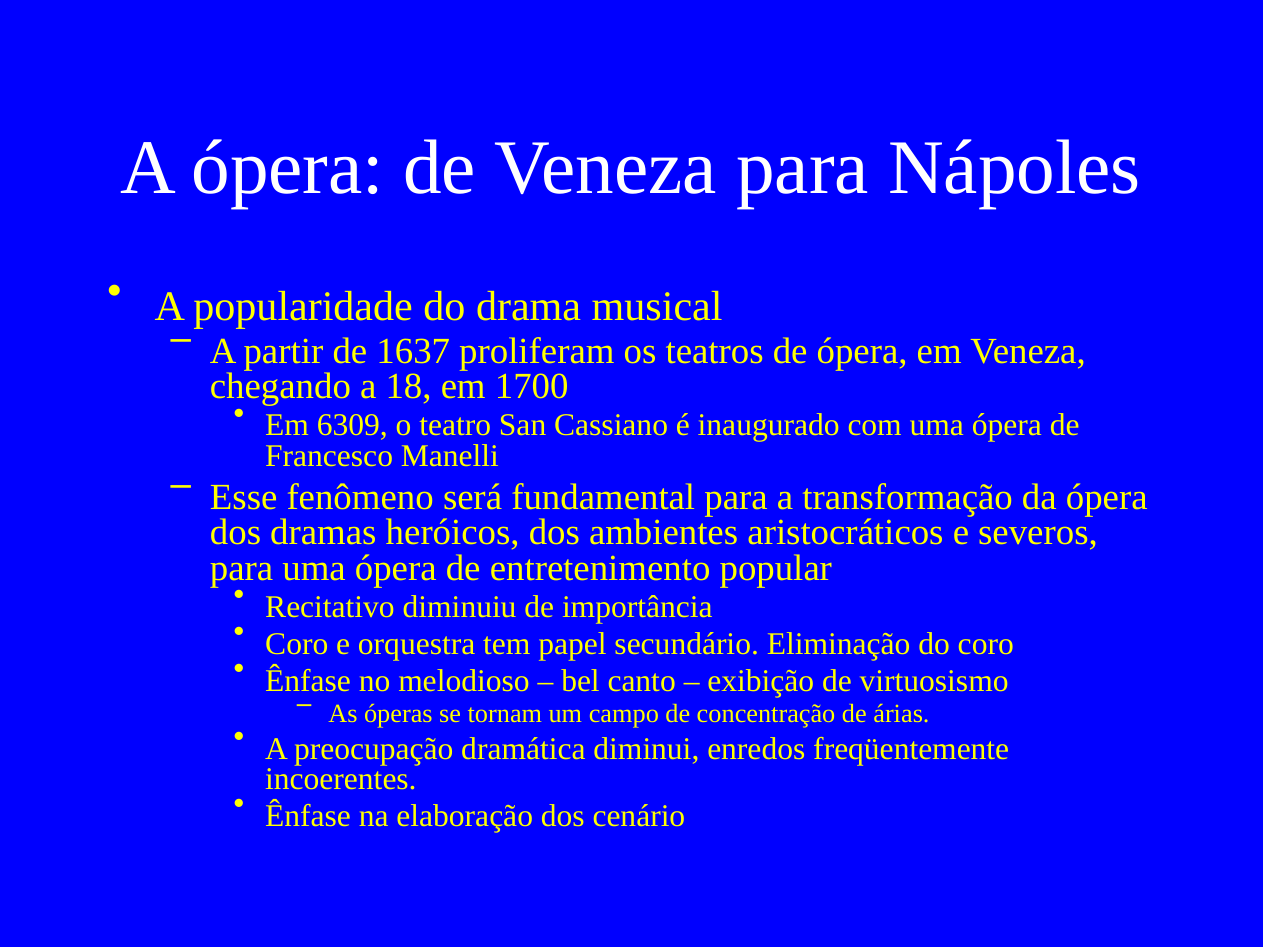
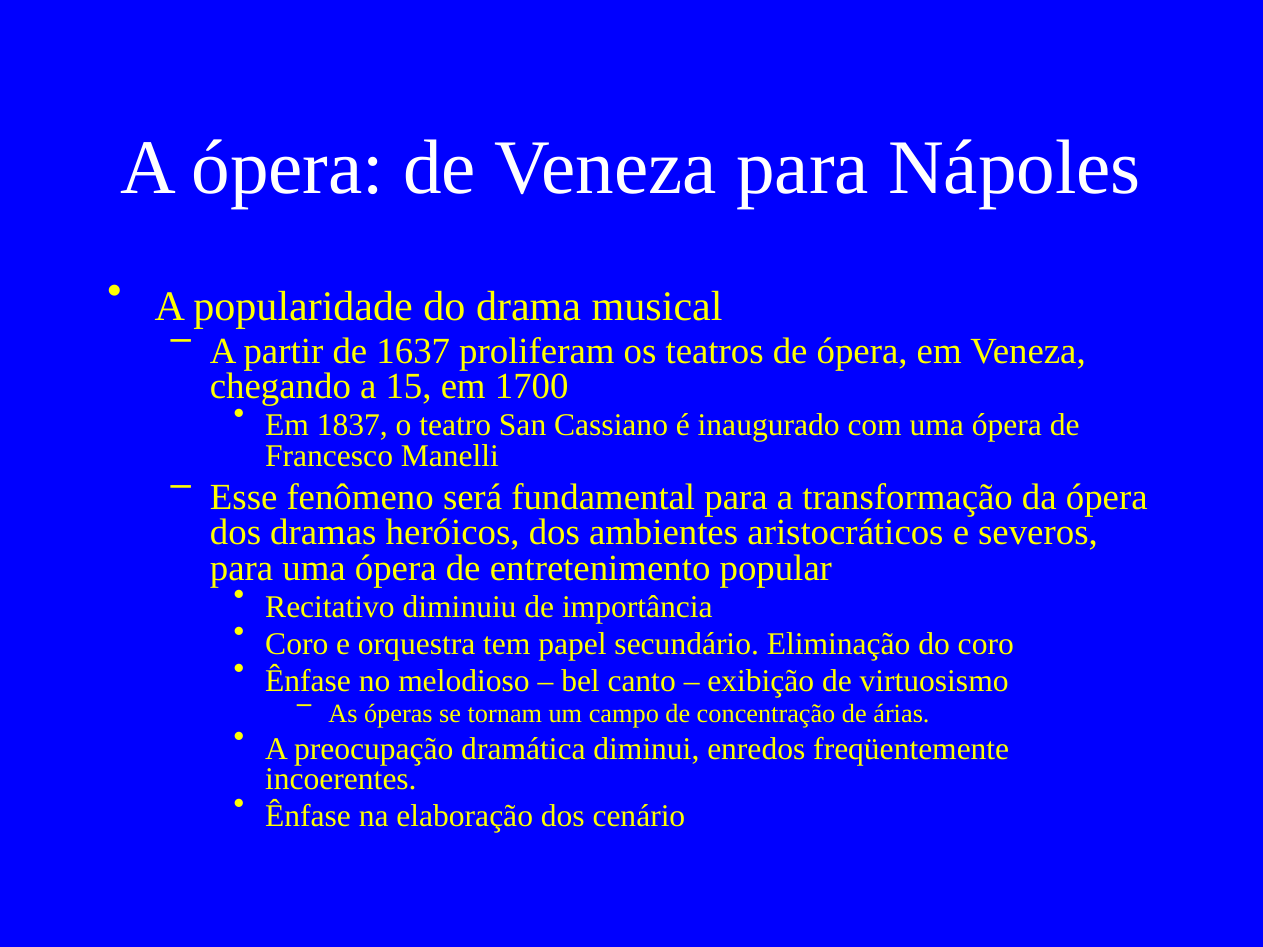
18: 18 -> 15 (409, 387)
6309: 6309 -> 1837 (352, 426)
